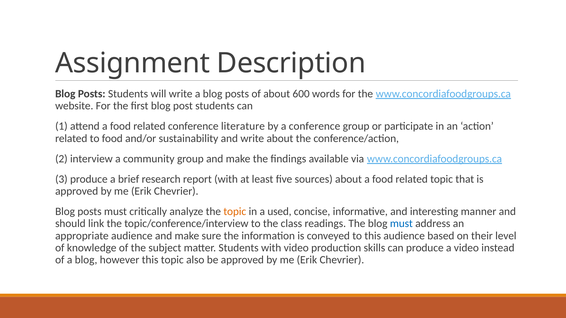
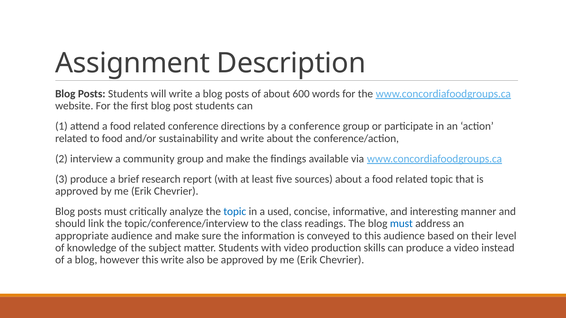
literature: literature -> directions (243, 126)
topic colour: orange -> blue (235, 212)
this topic: topic -> write (172, 260)
